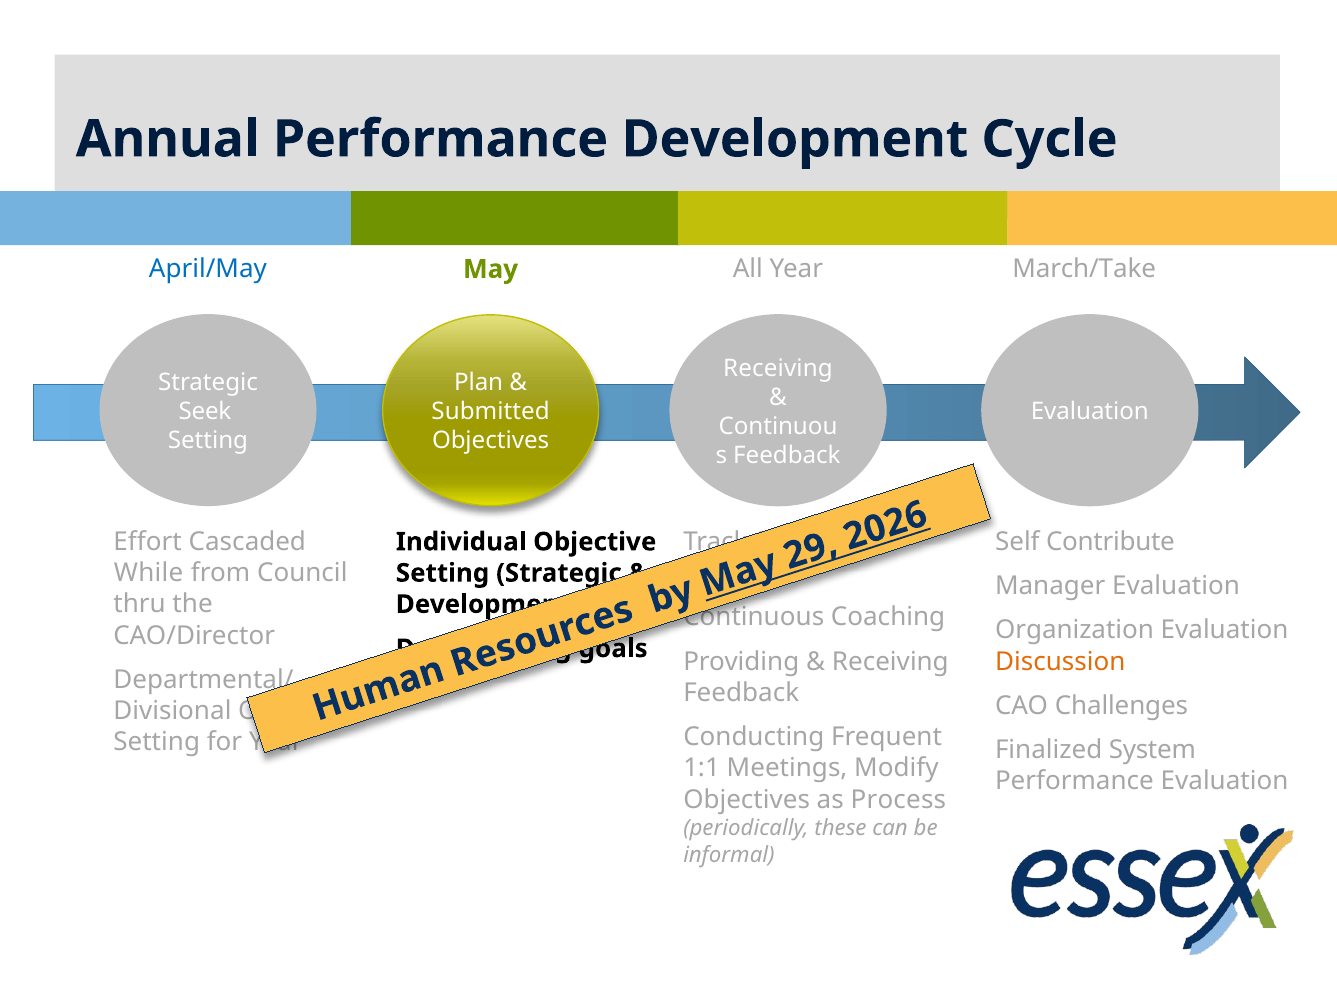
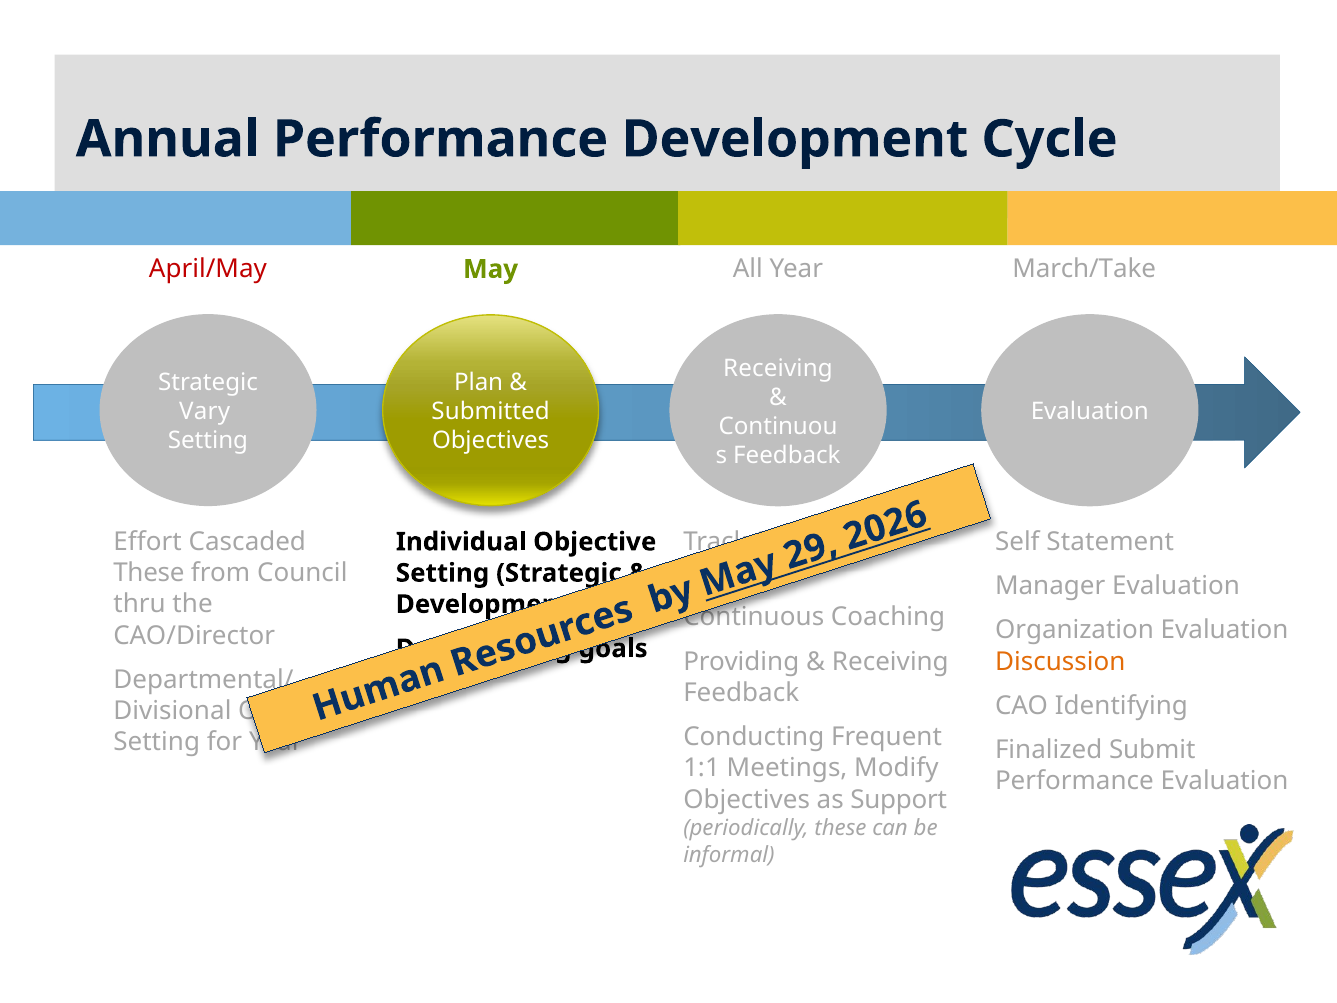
April/May colour: blue -> red (208, 269)
Seek: Seek -> Vary (205, 412)
Contribute: Contribute -> Statement (1110, 542)
While: While -> These (149, 573)
Challenges: Challenges -> Identifying (1121, 706)
System: System -> Submit (1152, 750)
Process: Process -> Support (899, 799)
